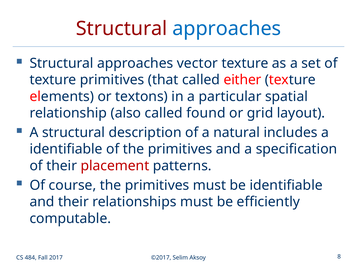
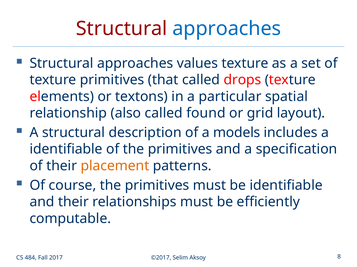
vector: vector -> values (197, 63)
either: either -> drops (242, 80)
natural: natural -> models (237, 133)
placement colour: red -> orange (115, 166)
